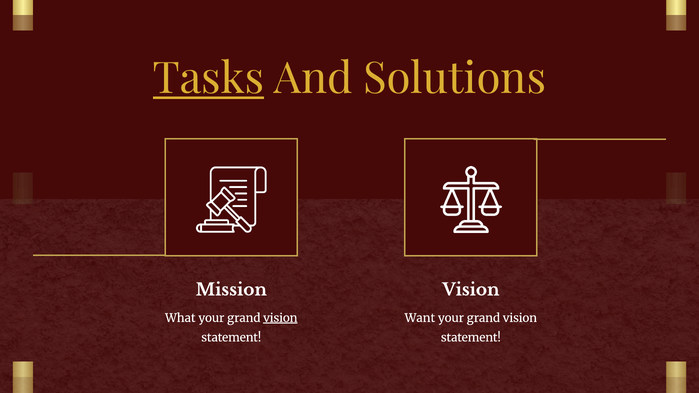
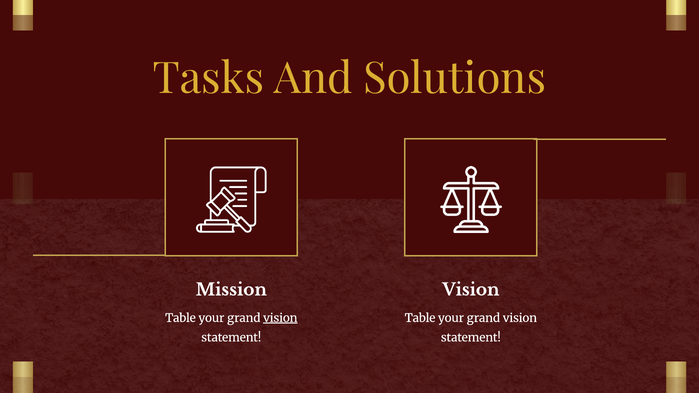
Tasks underline: present -> none (209, 79)
What: What -> Table (180, 318)
Want: Want -> Table (420, 318)
